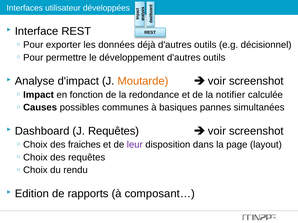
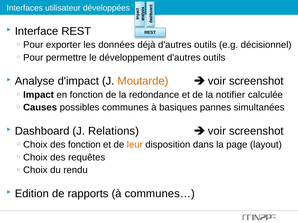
J Requêtes: Requêtes -> Relations (114, 131)
des fraiches: fraiches -> fonction (84, 145)
leur colour: purple -> orange (135, 145)
composant…: composant… -> communes… (160, 194)
